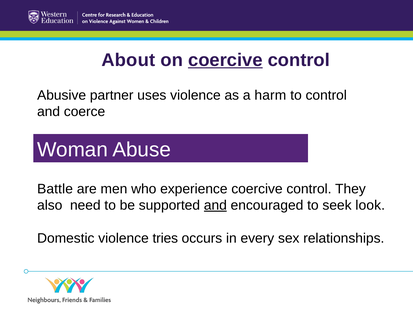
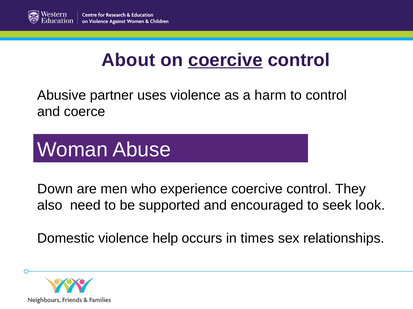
Battle: Battle -> Down (55, 189)
and underline: present -> none (215, 206)
tries: tries -> help (165, 239)
every: every -> times (257, 239)
